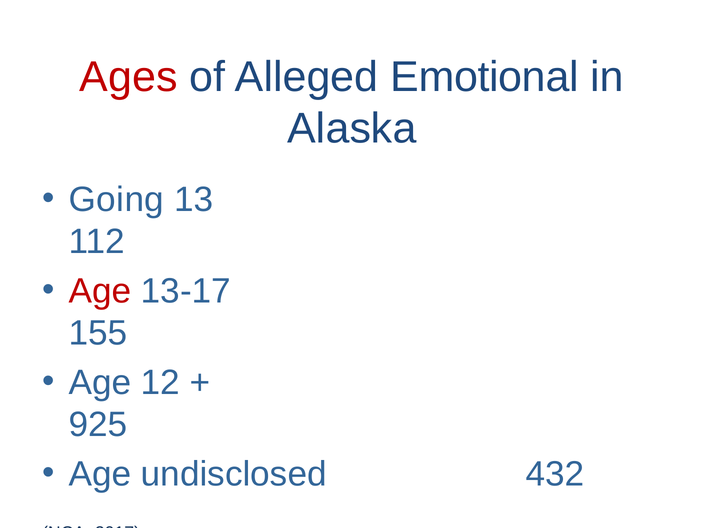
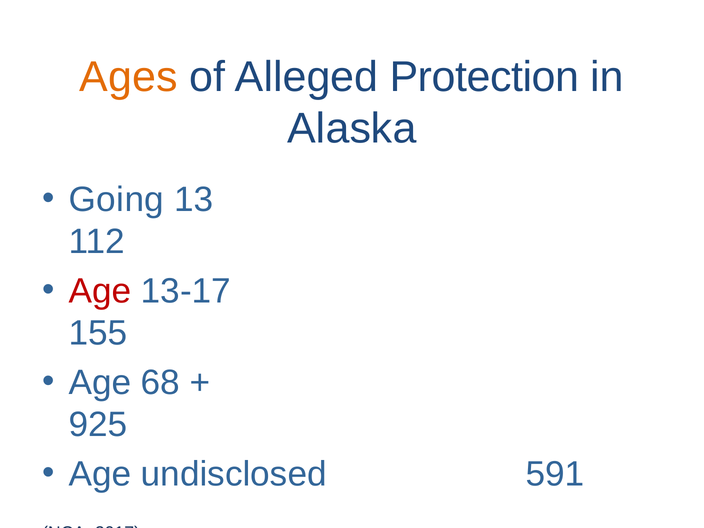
Ages colour: red -> orange (129, 77)
Emotional: Emotional -> Protection (484, 77)
12: 12 -> 68 (161, 383)
432: 432 -> 591 (555, 474)
